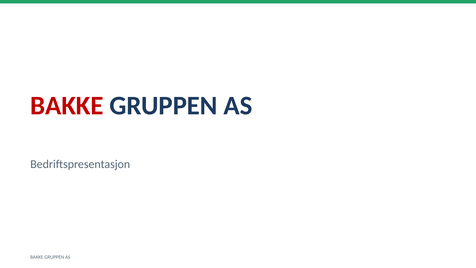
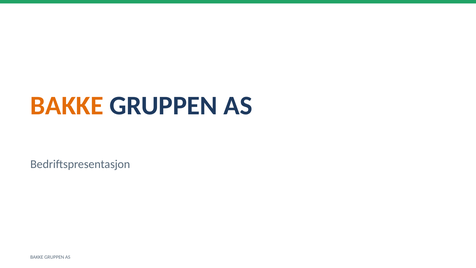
BAKKE colour: red -> orange (67, 106)
